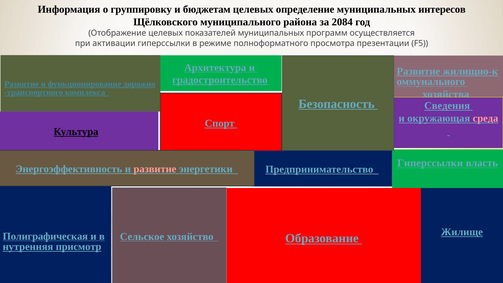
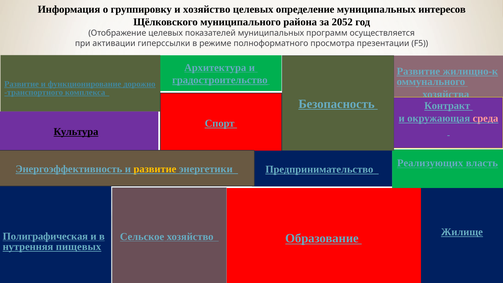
и бюджетам: бюджетам -> хозяйство (207, 9)
2084: 2084 -> 2052 (342, 22)
Сведения: Сведения -> Контракт (447, 106)
Гиперссылки: Гиперссылки -> Реализующих (430, 163)
развитие colour: pink -> yellow (155, 169)
присмотр: присмотр -> пищевых (79, 247)
